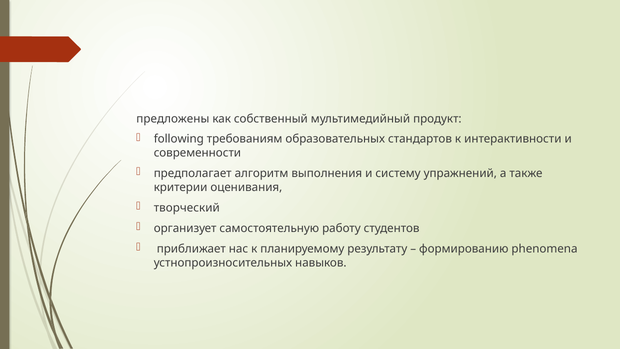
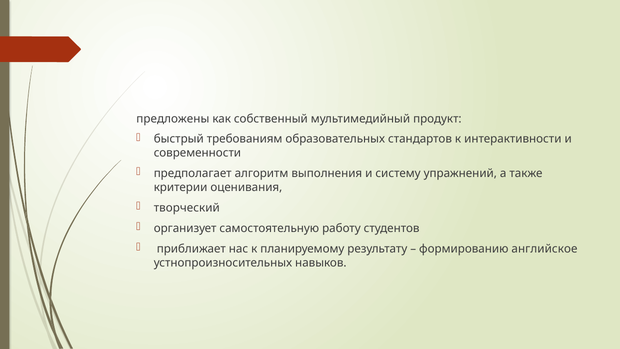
following: following -> быстрый (179, 139)
phenomena: phenomena -> английское (544, 249)
